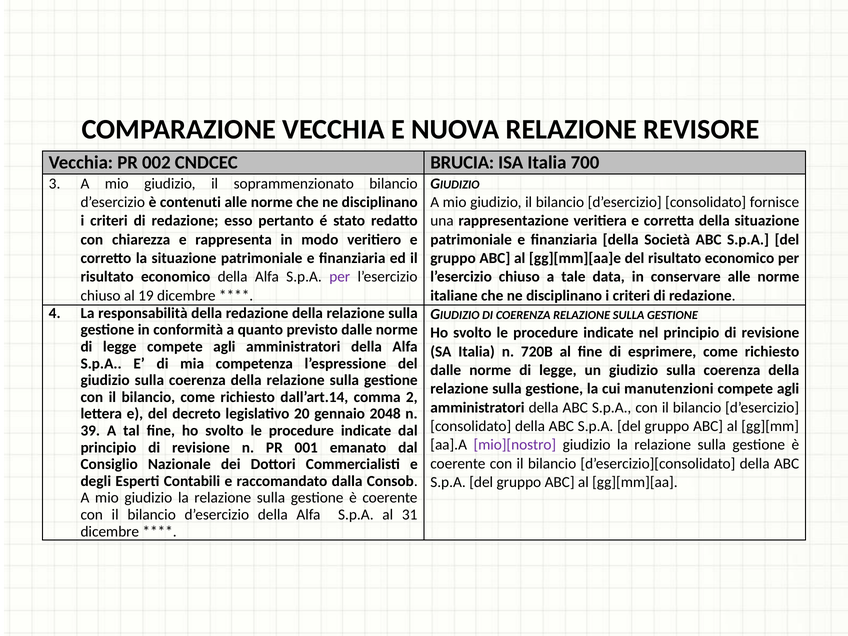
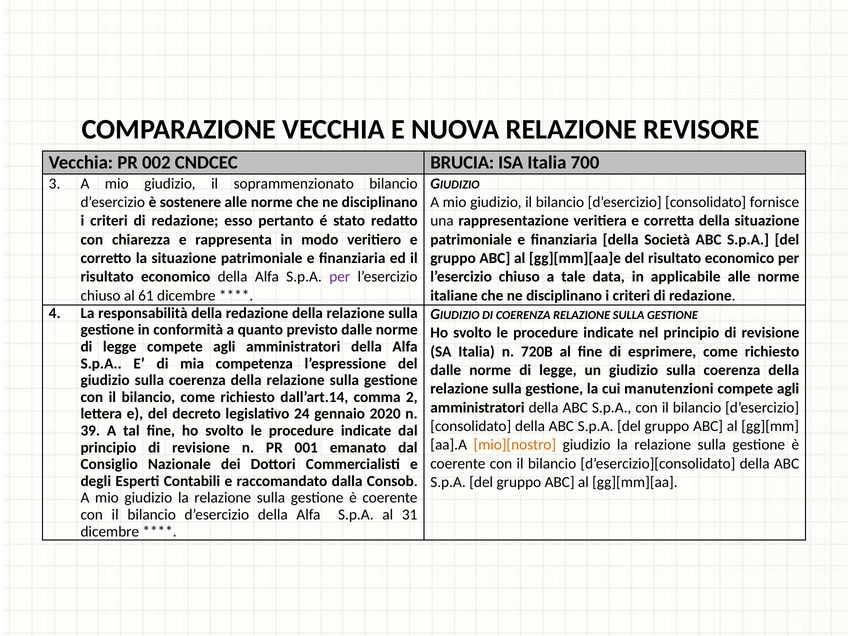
contenuti: contenuti -> sostenere (190, 202)
conservare: conservare -> applicabile (686, 277)
19: 19 -> 61 (146, 296)
20: 20 -> 24 (302, 414)
2048: 2048 -> 2020 (385, 414)
mio][nostro colour: purple -> orange (515, 445)
